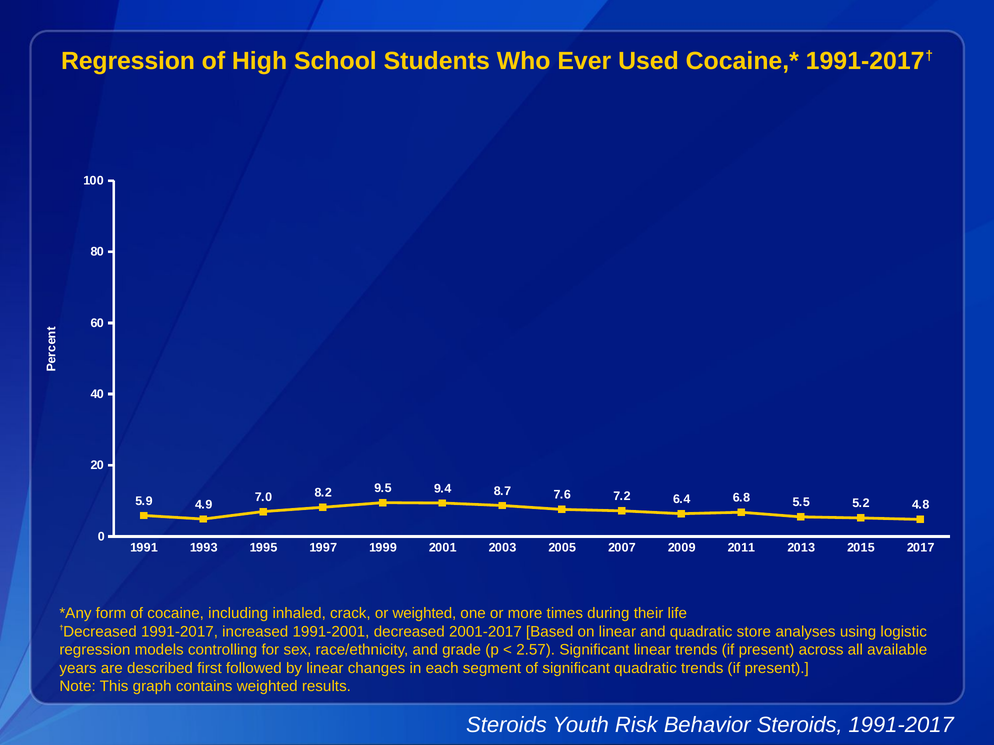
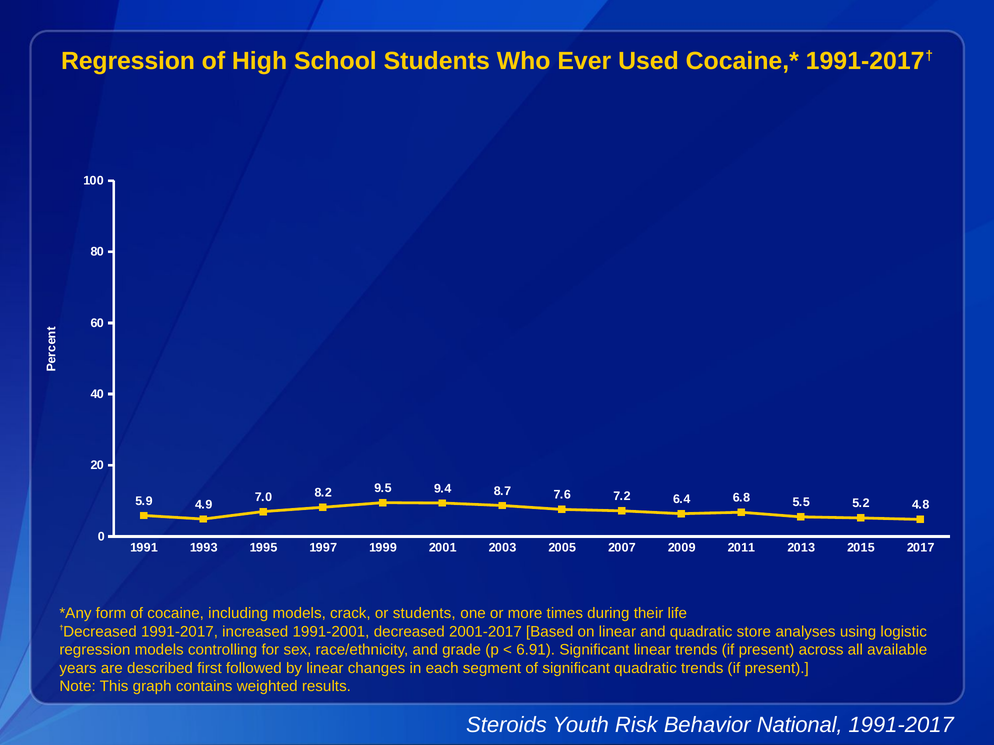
including inhaled: inhaled -> models (299, 614)
or weighted: weighted -> students (424, 614)
2.57: 2.57 -> 6.91 (536, 650)
Behavior Steroids: Steroids -> National (800, 726)
